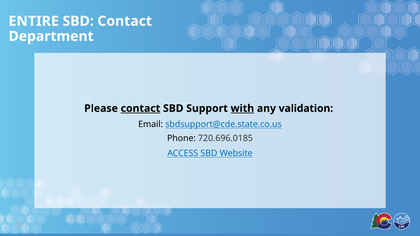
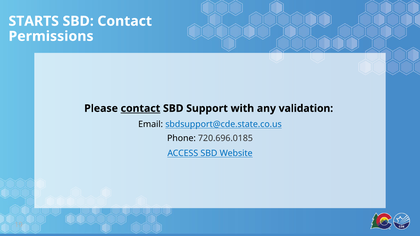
ENTIRE: ENTIRE -> STARTS (34, 21)
Department: Department -> Permissions (51, 36)
with underline: present -> none (242, 108)
